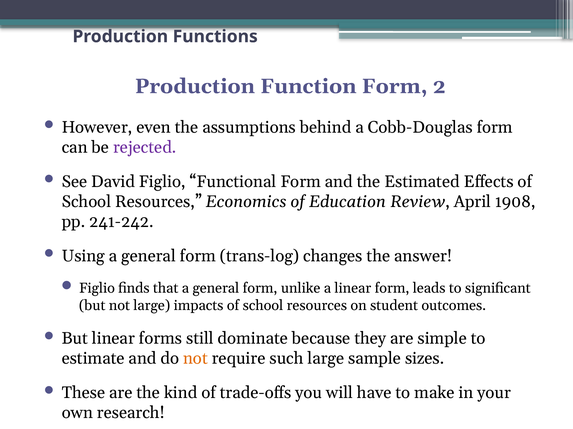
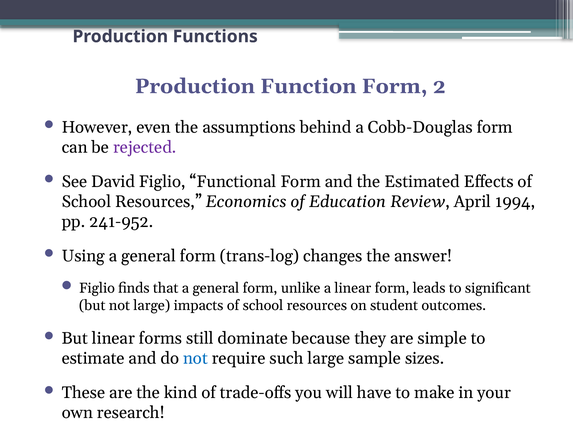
1908: 1908 -> 1994 (515, 202)
241-242: 241-242 -> 241-952 (121, 222)
not colour: orange -> blue (195, 359)
